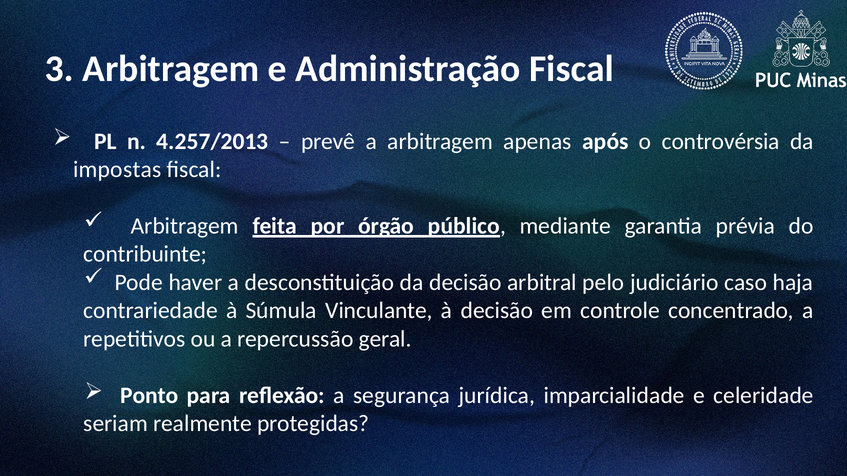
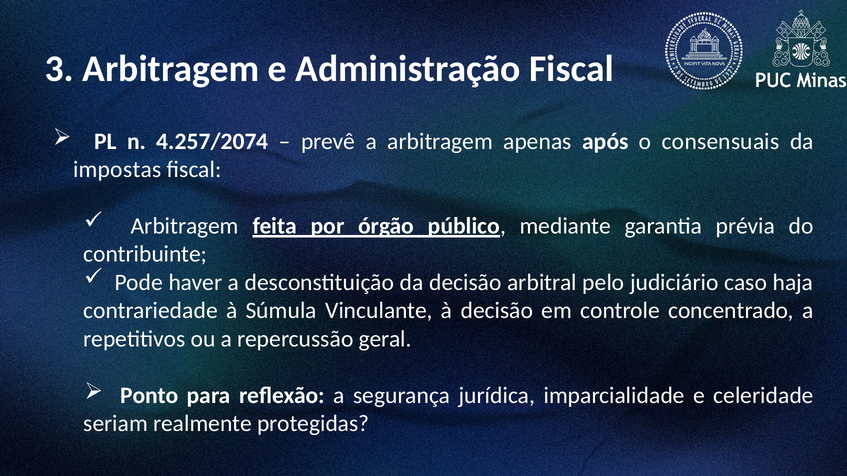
4.257/2013: 4.257/2013 -> 4.257/2074 (212, 141)
controvérsia: controvérsia -> consensuais (721, 141)
